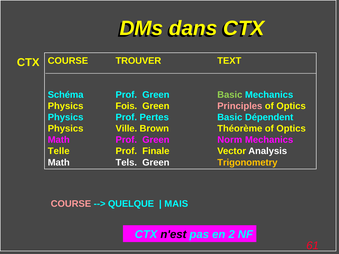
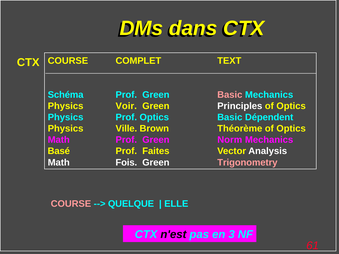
TROUVER: TROUVER -> COMPLET (138, 61)
Basic colour: light green -> pink (230, 95)
Fois: Fois -> Voir (126, 106)
Principles colour: pink -> white (240, 106)
Prof Pertes: Pertes -> Optics (154, 117)
Telle: Telle -> Basé (59, 151)
Finale: Finale -> Faites (156, 151)
Tels: Tels -> Fois (126, 163)
Trigonometry colour: yellow -> pink (247, 163)
MAIS: MAIS -> ELLE (176, 204)
2: 2 -> 3 (232, 235)
